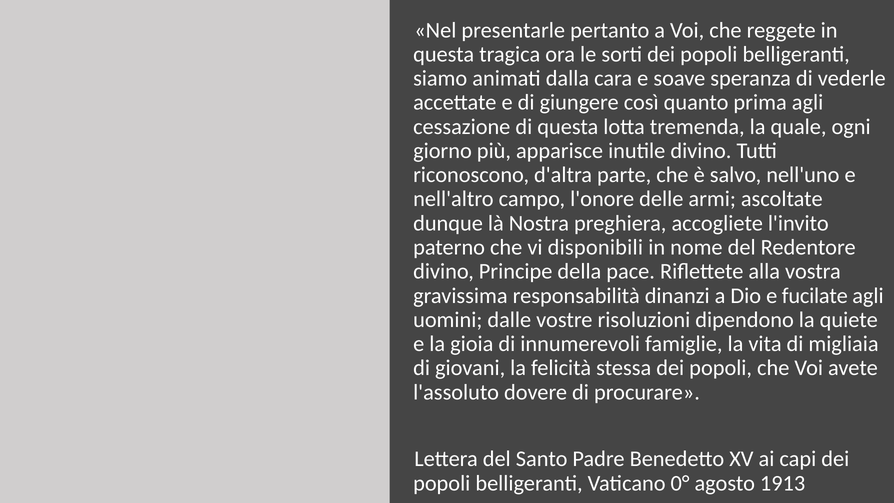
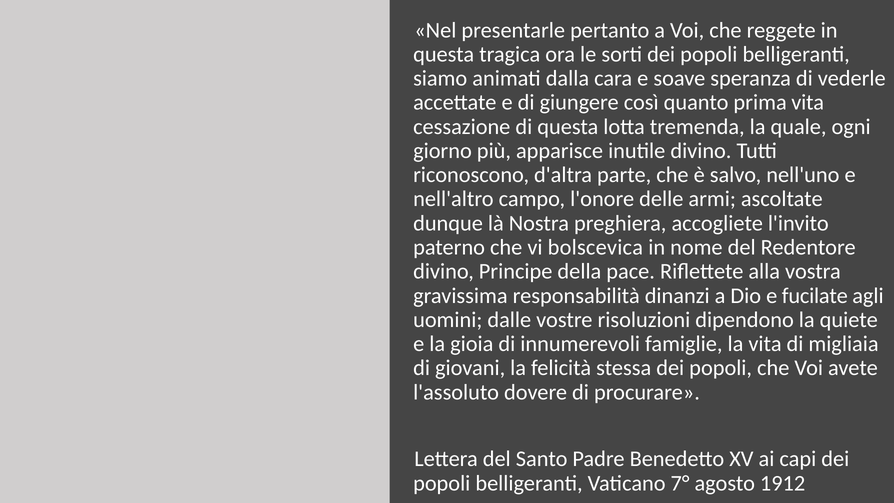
prima agli: agli -> vita (808, 103)
disponibili: disponibili -> bolscevica (595, 247)
0°: 0° -> 7° (680, 483)
1913: 1913 -> 1912 (783, 483)
